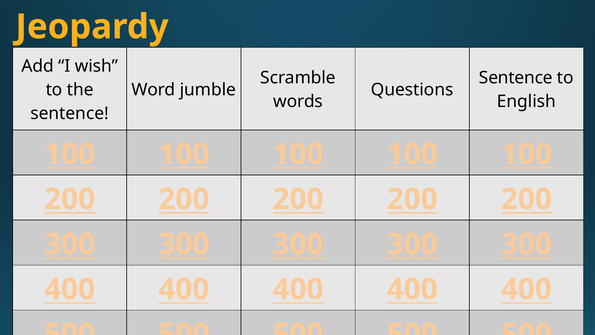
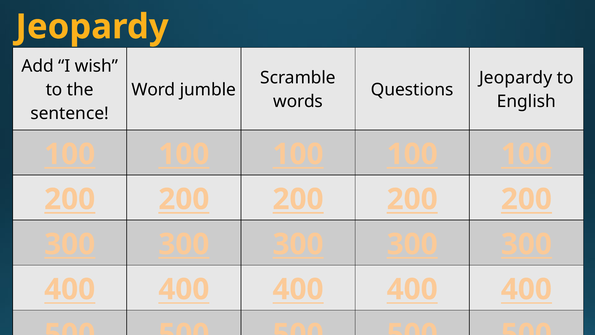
Sentence: Sentence -> Jeopardy (516, 78)
